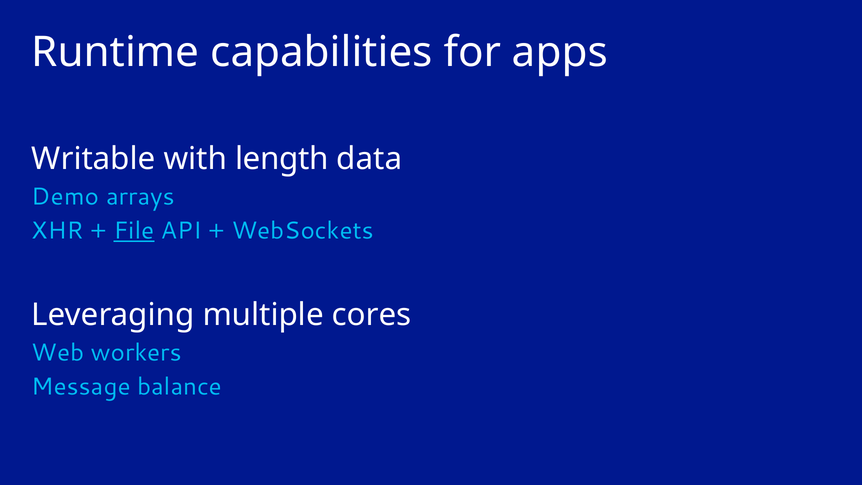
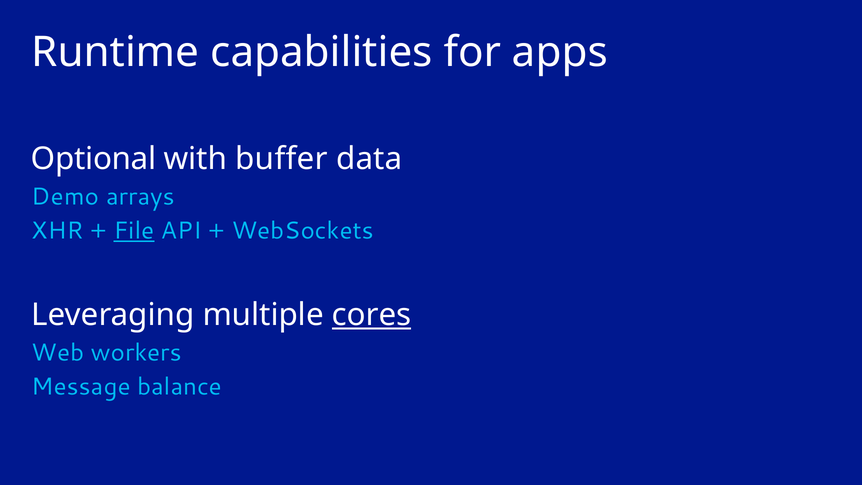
Writable: Writable -> Optional (94, 159)
length: length -> buffer (282, 159)
cores underline: none -> present (372, 315)
